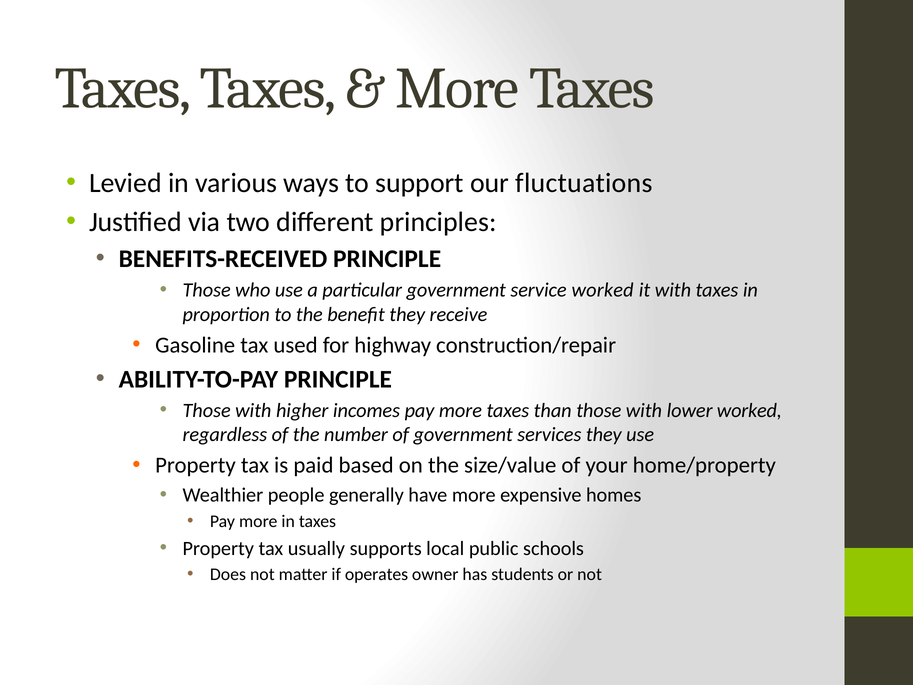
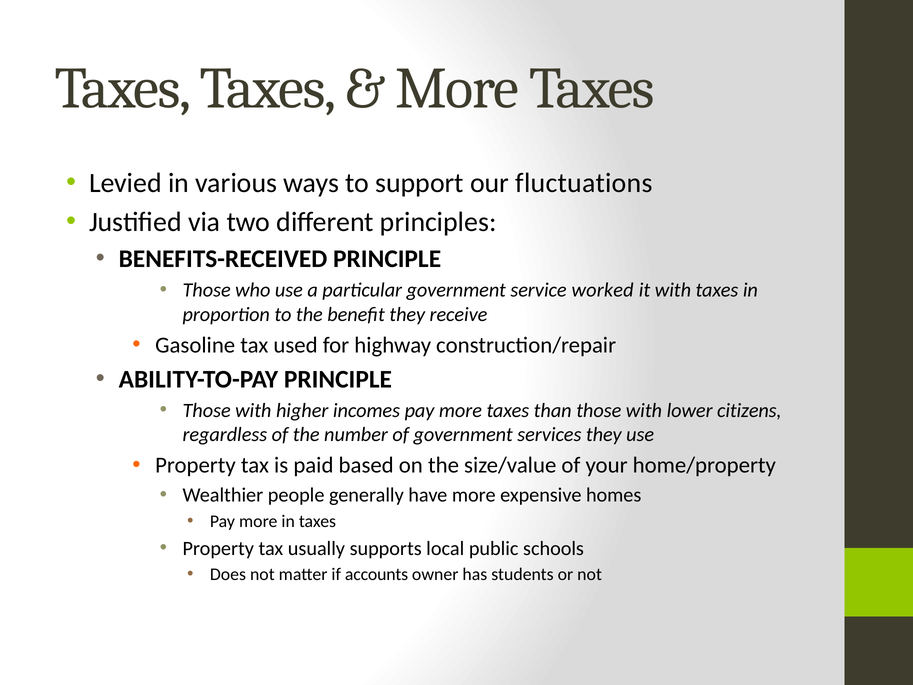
lower worked: worked -> citizens (749, 410)
operates: operates -> accounts (377, 574)
